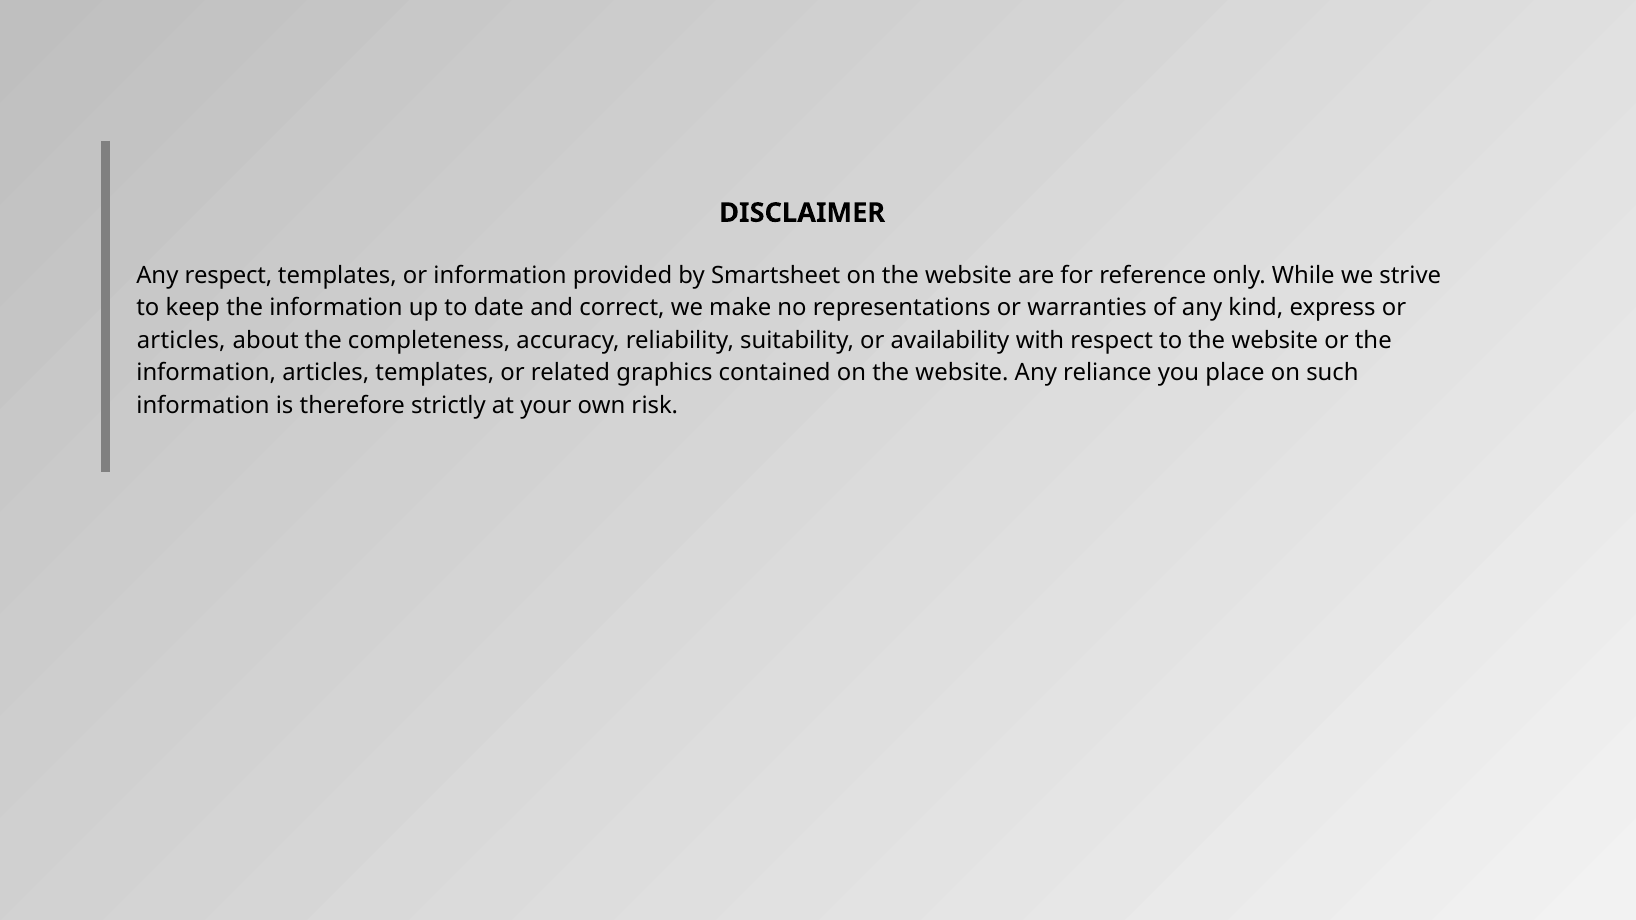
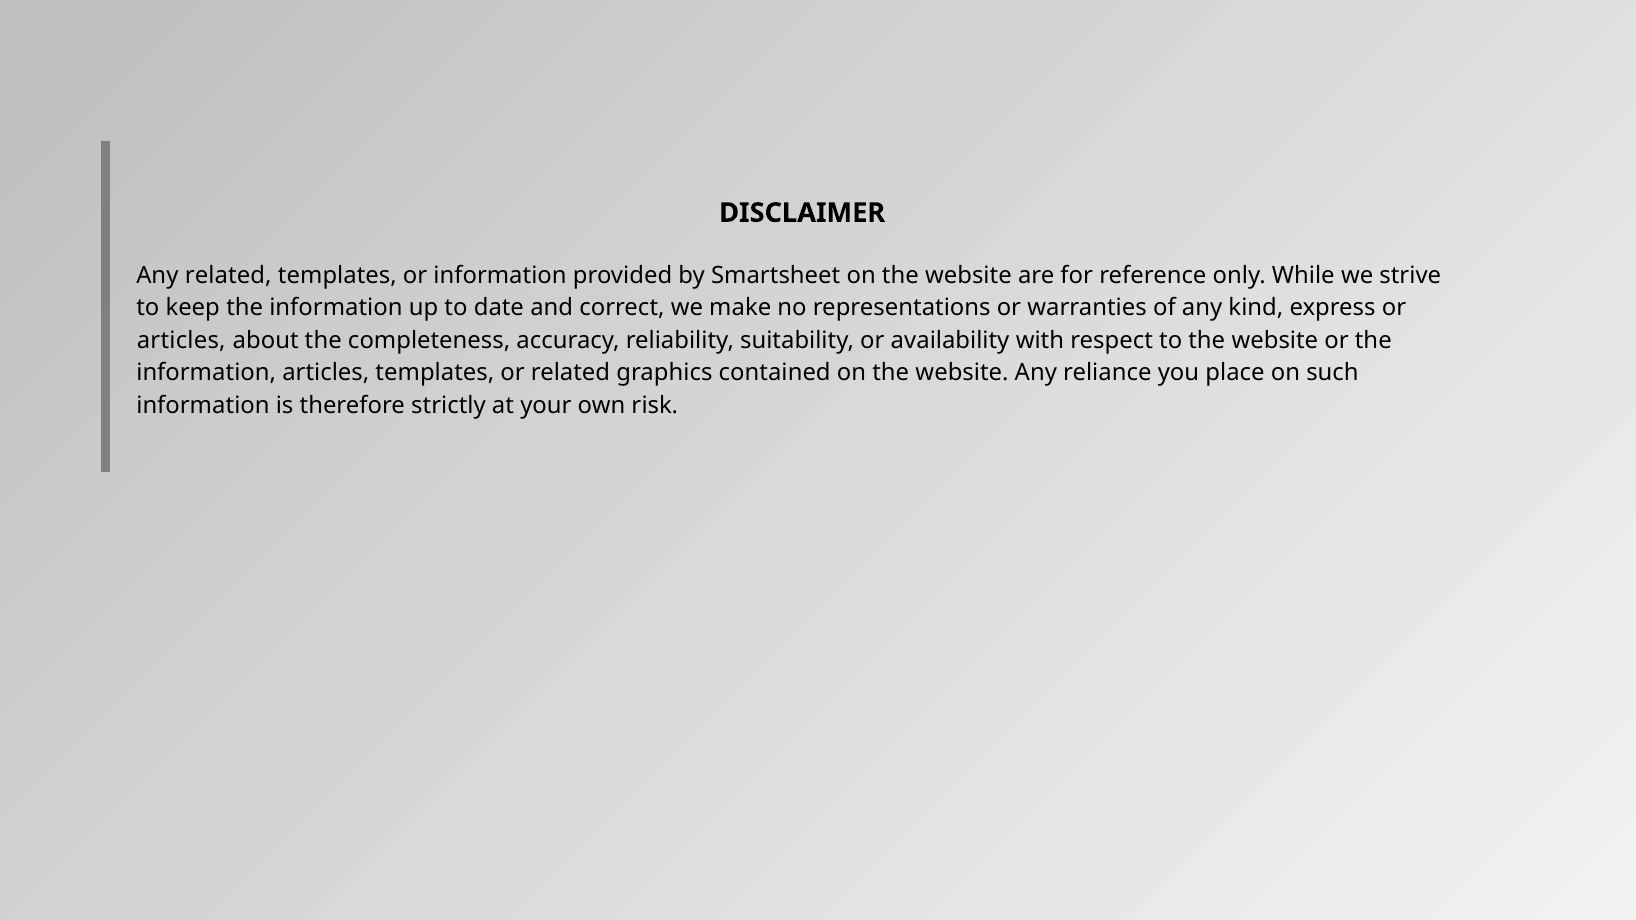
Any respect: respect -> related (228, 275)
